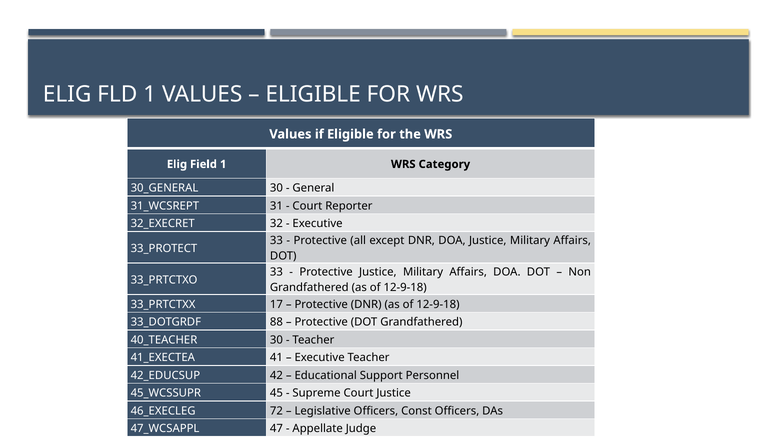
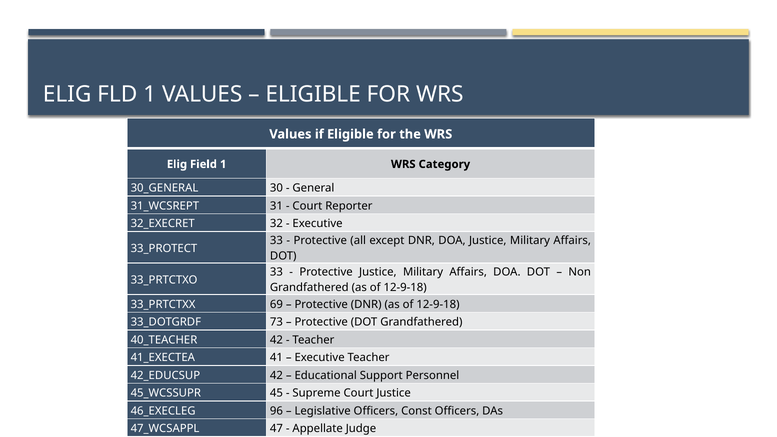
17: 17 -> 69 (276, 304)
88: 88 -> 73 (276, 322)
30: 30 -> 42 (276, 340)
72: 72 -> 96 (276, 411)
